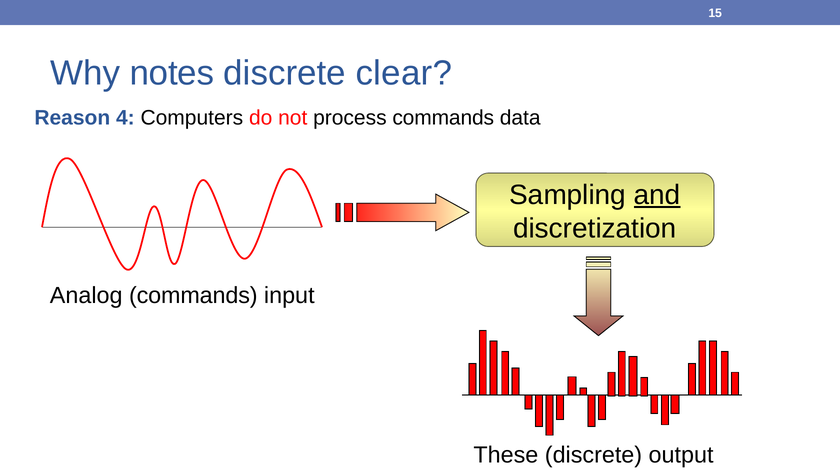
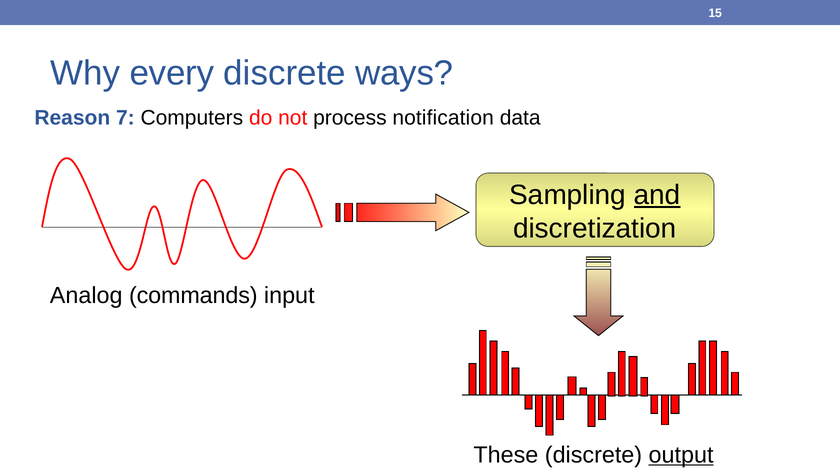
notes: notes -> every (172, 73)
clear: clear -> ways (404, 73)
4: 4 -> 7 (125, 118)
process commands: commands -> notification (443, 118)
output underline: none -> present (681, 456)
